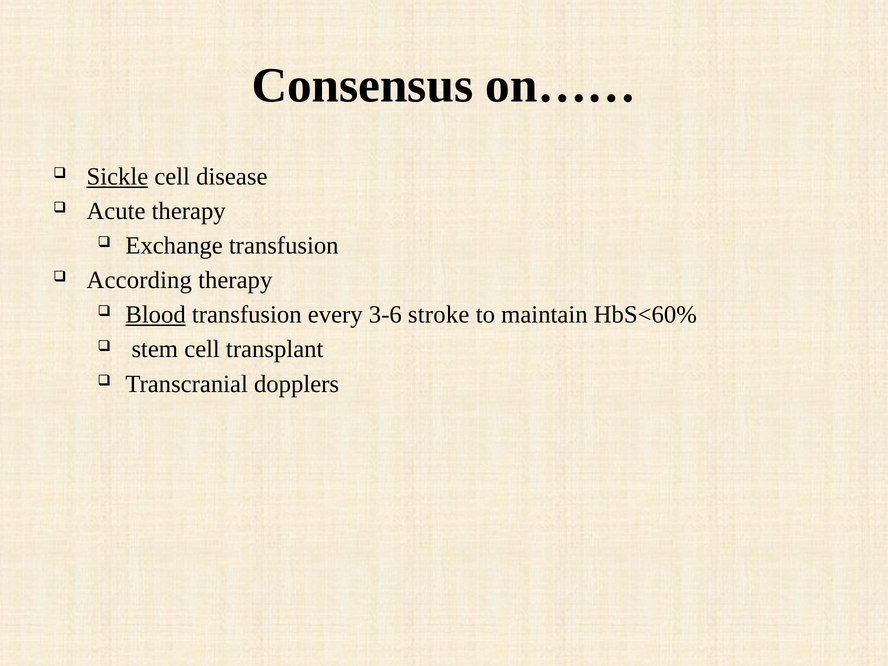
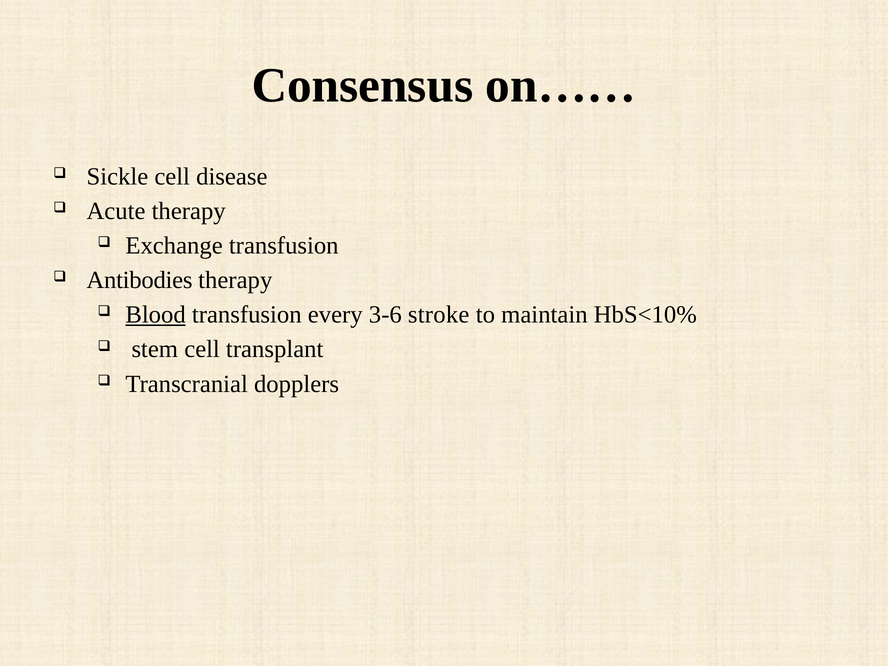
Sickle underline: present -> none (117, 176)
According: According -> Antibodies (139, 280)
HbS<60%: HbS<60% -> HbS<10% (645, 315)
